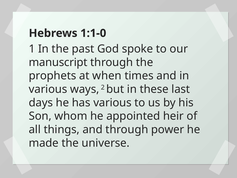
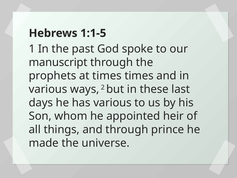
1:1-0: 1:1-0 -> 1:1-5 (93, 33)
at when: when -> times (107, 76)
power: power -> prince (168, 129)
